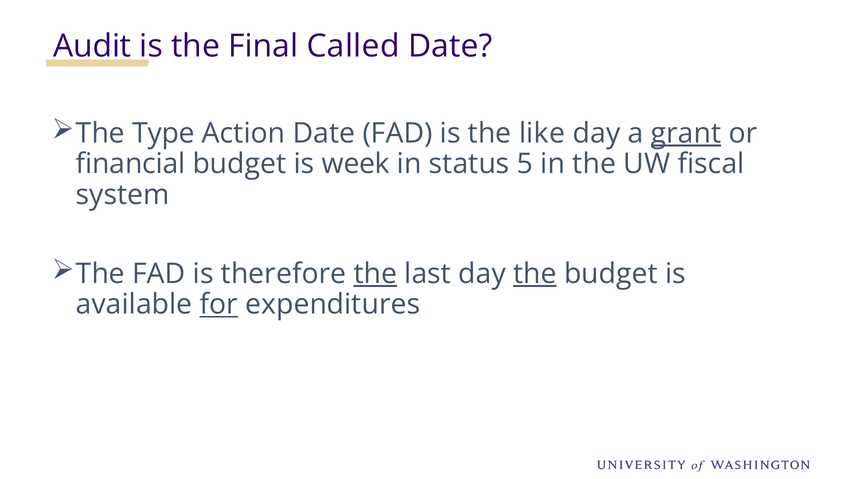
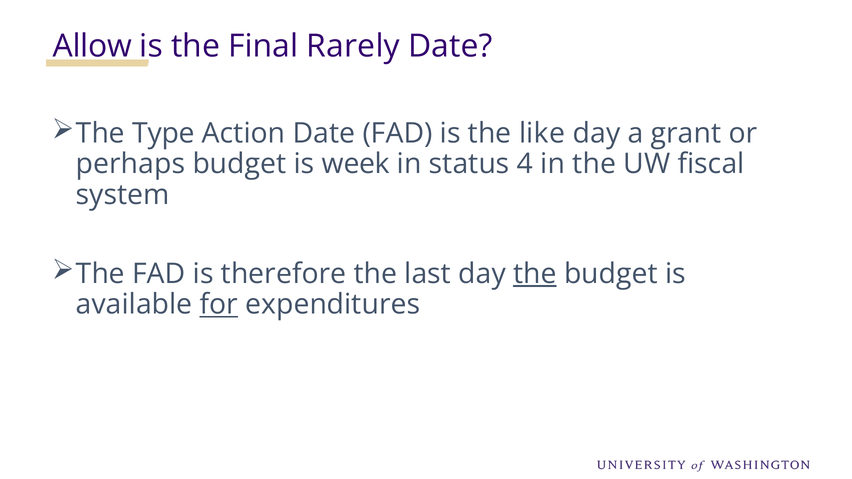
Audit: Audit -> Allow (92, 46)
Called: Called -> Rarely (353, 46)
grant underline: present -> none (686, 133)
financial: financial -> perhaps (131, 164)
5: 5 -> 4 (525, 164)
the underline: present -> none (375, 274)
